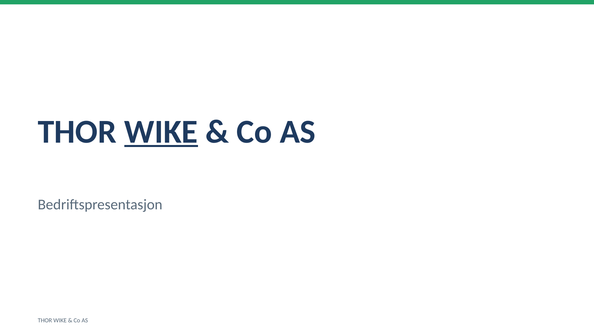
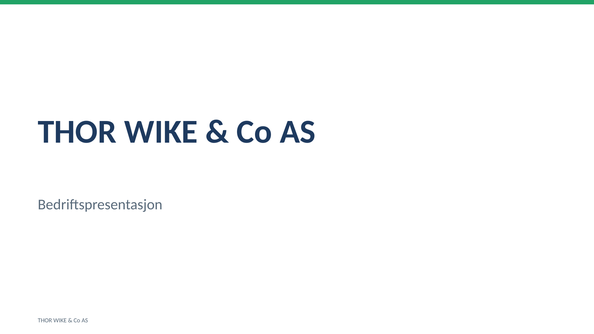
WIKE underline: present -> none (161, 132)
